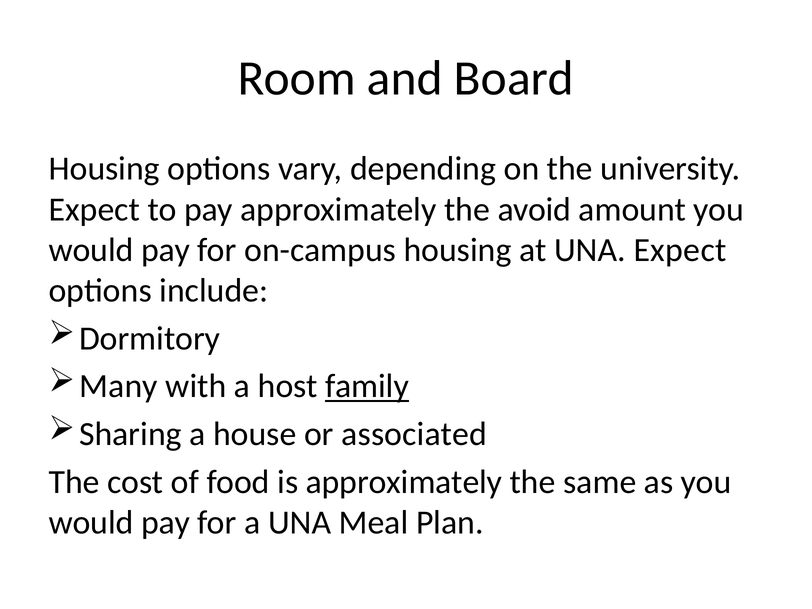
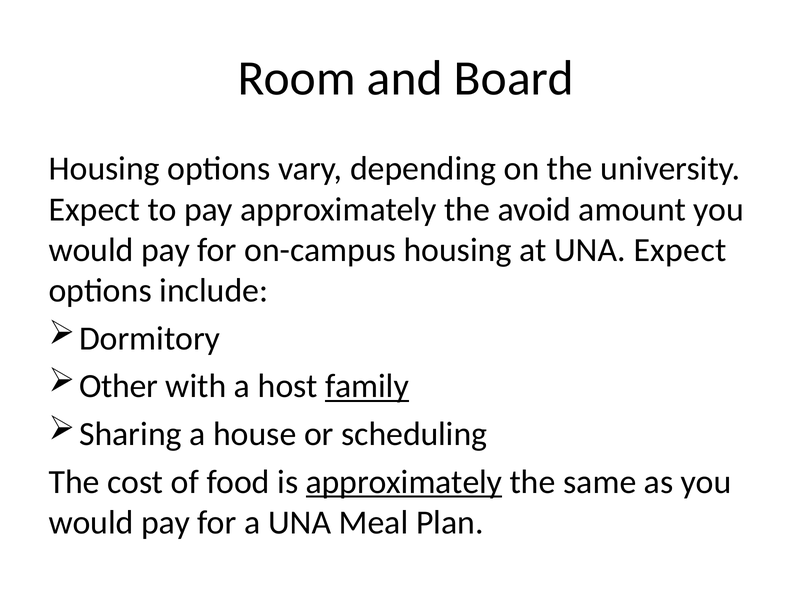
Many: Many -> Other (119, 386)
associated: associated -> scheduling (414, 434)
approximately underline: none -> present (404, 482)
